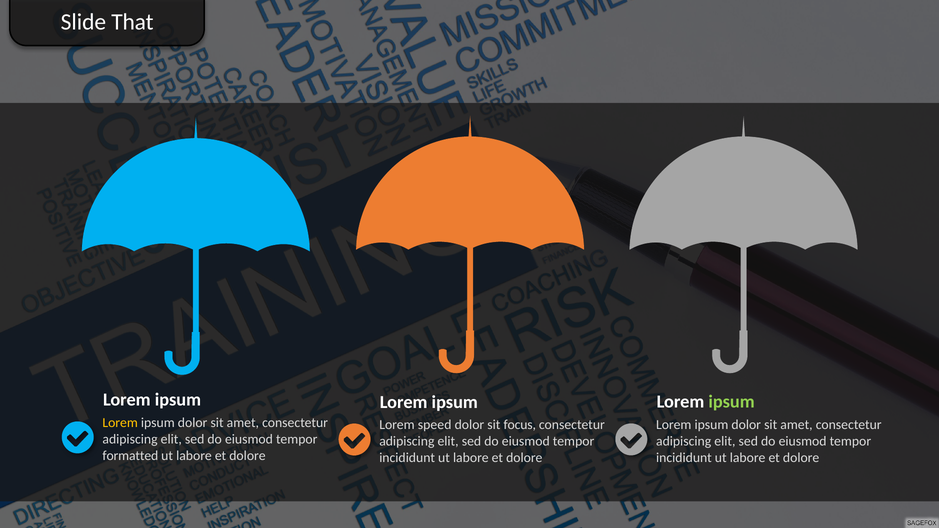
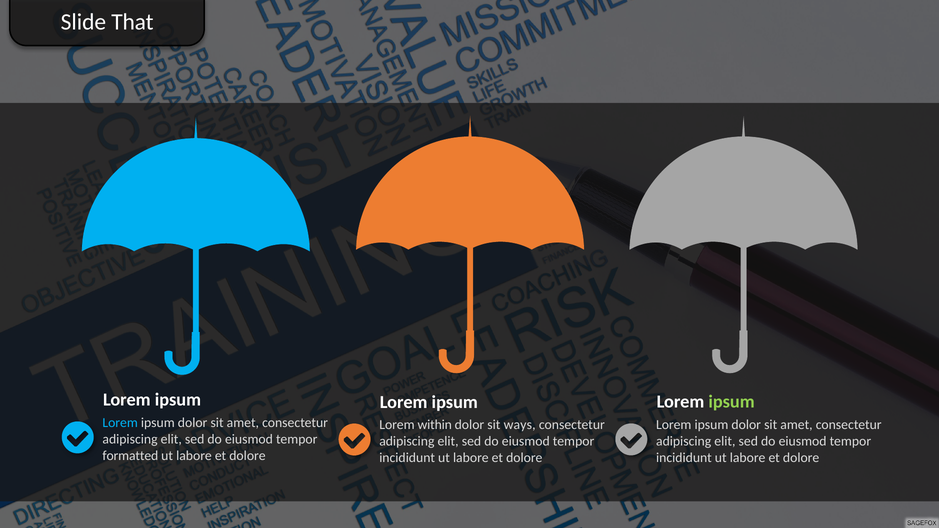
Lorem colour: yellow -> light blue (120, 423)
speed: speed -> within (435, 425)
focus: focus -> ways (520, 425)
